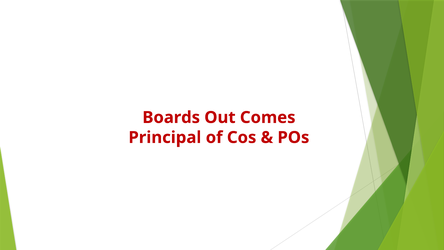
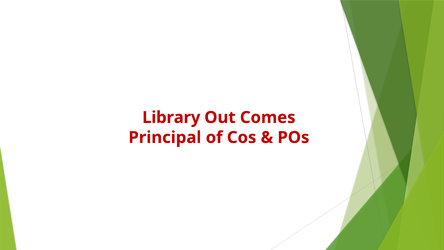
Boards: Boards -> Library (171, 117)
